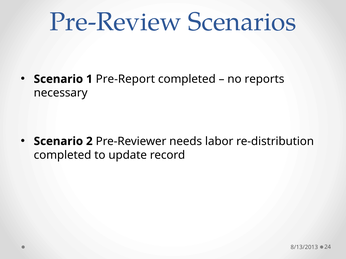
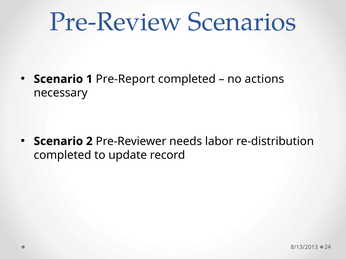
reports: reports -> actions (264, 79)
